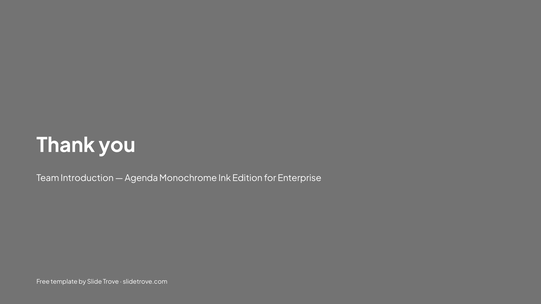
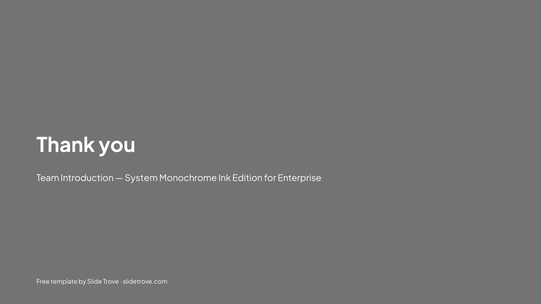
Agenda: Agenda -> System (141, 178)
